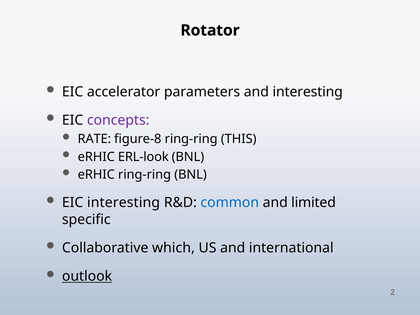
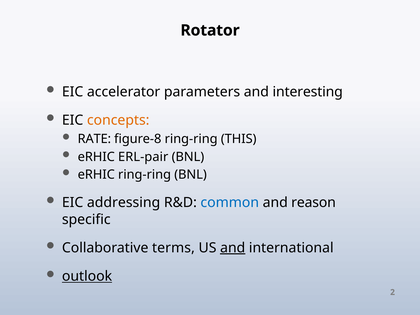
concepts colour: purple -> orange (118, 120)
ERL-look: ERL-look -> ERL-pair (143, 157)
EIC interesting: interesting -> addressing (124, 203)
limited: limited -> reason (314, 203)
which: which -> terms (173, 248)
and underline: none -> present (233, 248)
